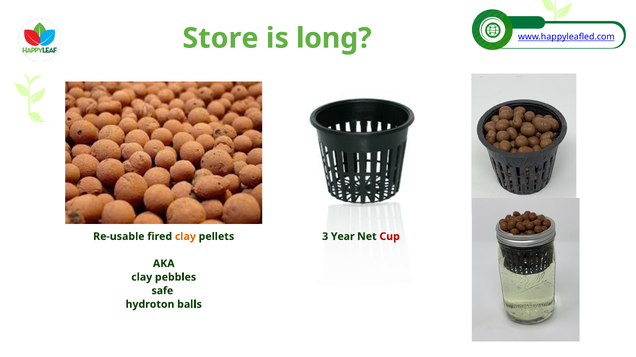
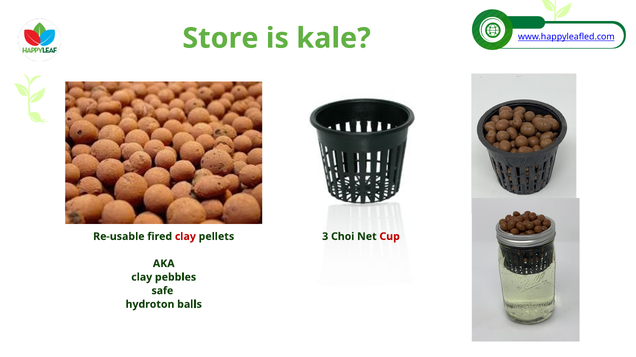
long: long -> kale (334, 38)
clay colour: orange -> red (185, 237)
Year: Year -> Choi (343, 237)
